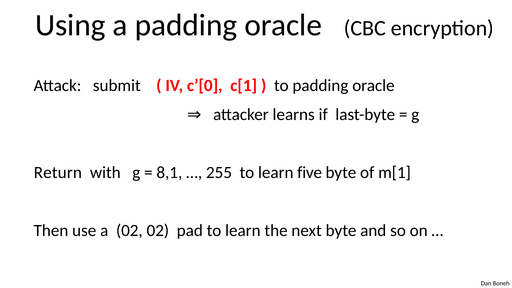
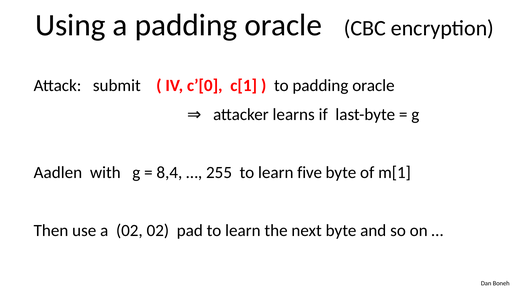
Return: Return -> Aadlen (58, 172)
8,1: 8,1 -> 8,4 (169, 172)
